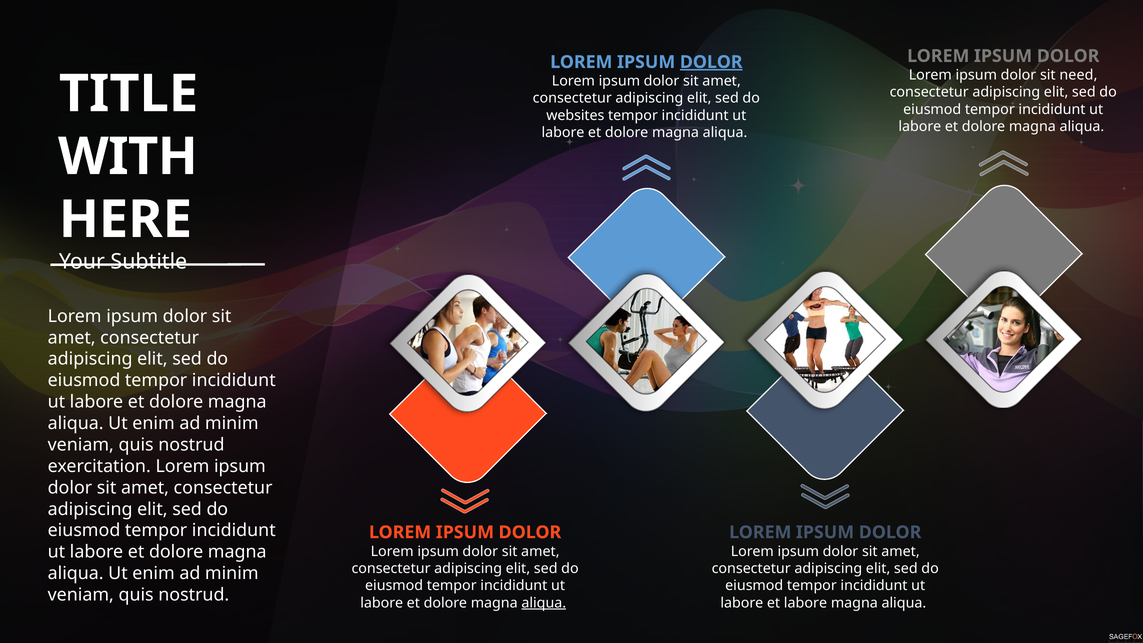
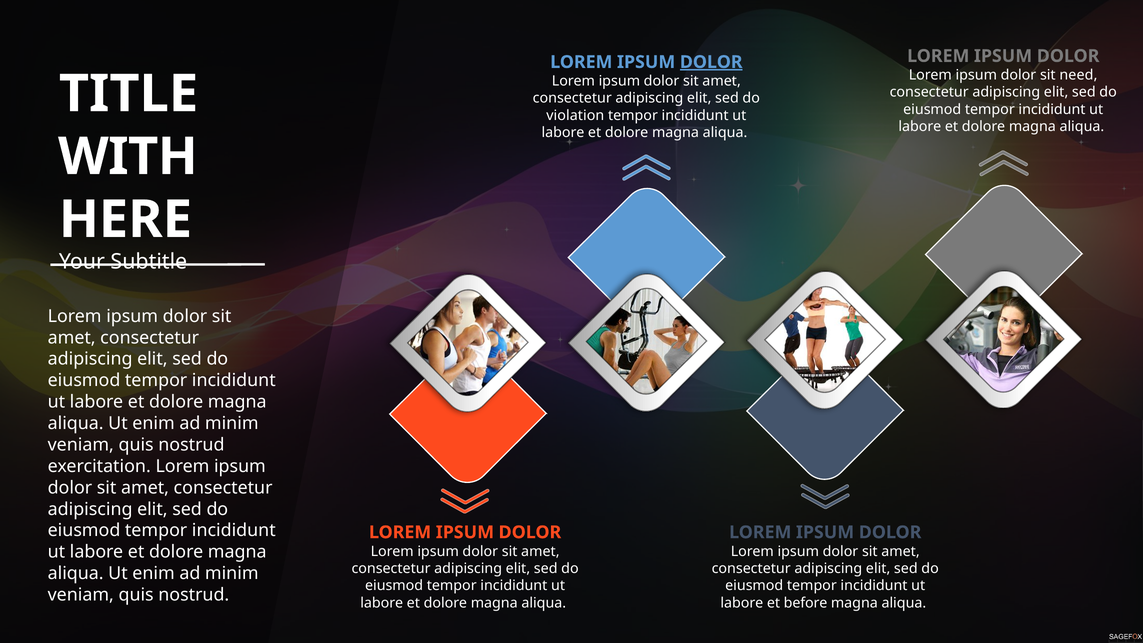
websites: websites -> violation (575, 115)
aliqua underline: present -> none (544, 603)
et labore: labore -> before (806, 603)
